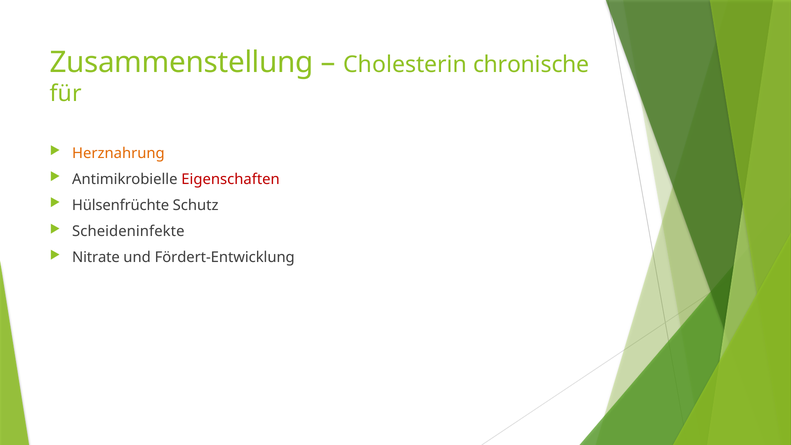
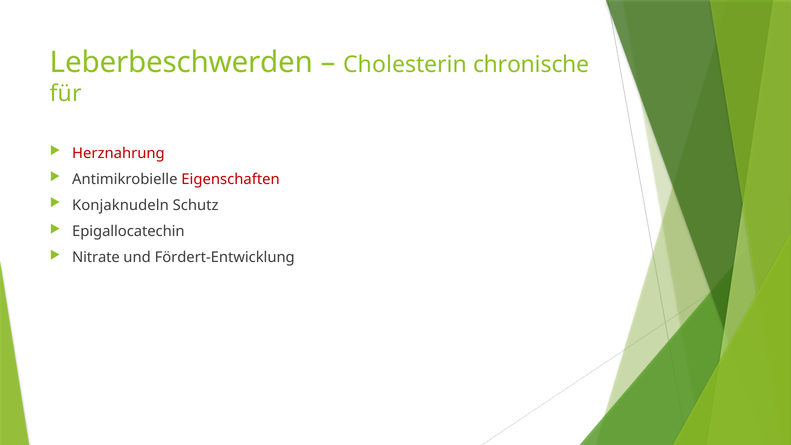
Zusammenstellung: Zusammenstellung -> Leberbeschwerden (182, 62)
Herznahrung colour: orange -> red (118, 153)
Hülsenfrüchte: Hülsenfrüchte -> Konjaknudeln (120, 205)
Scheideninfekte: Scheideninfekte -> Epigallocatechin (128, 231)
